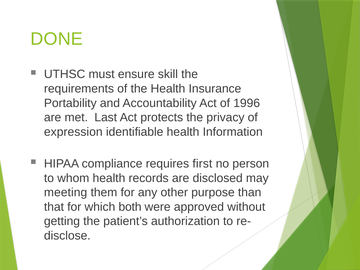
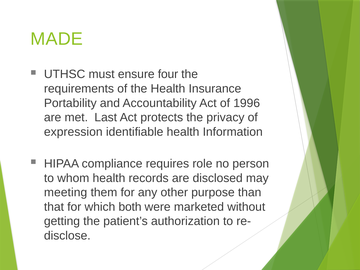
DONE: DONE -> MADE (57, 39)
skill: skill -> four (168, 74)
first: first -> role (202, 164)
approved: approved -> marketed (199, 207)
